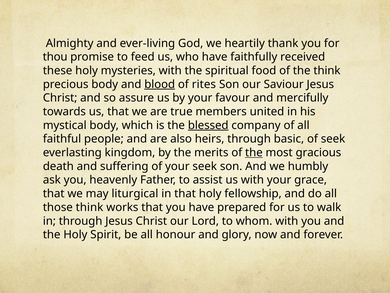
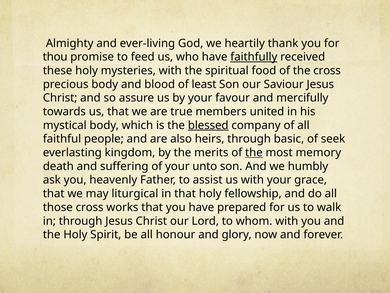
faithfully underline: none -> present (254, 57)
the think: think -> cross (327, 70)
blood underline: present -> none (160, 84)
rites: rites -> least (204, 84)
gracious: gracious -> memory (318, 152)
your seek: seek -> unto (205, 166)
those think: think -> cross (90, 207)
